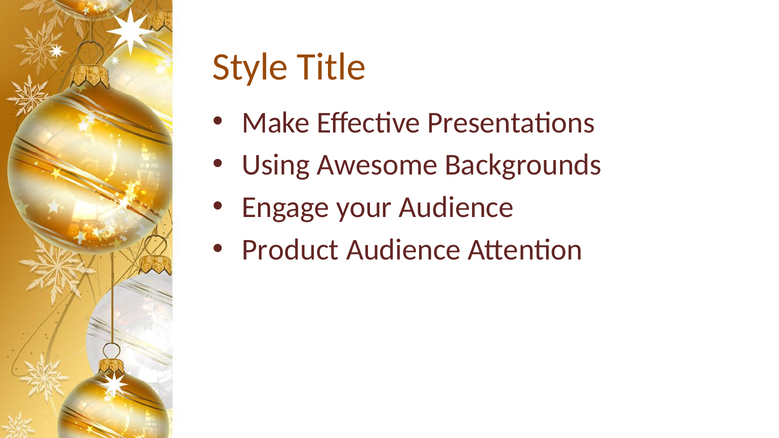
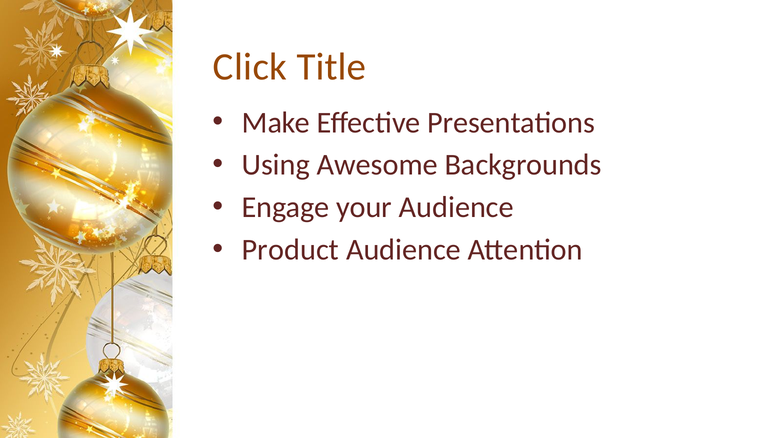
Style: Style -> Click (250, 67)
